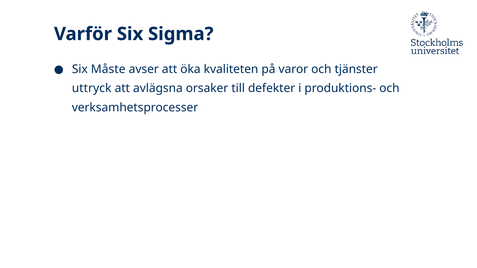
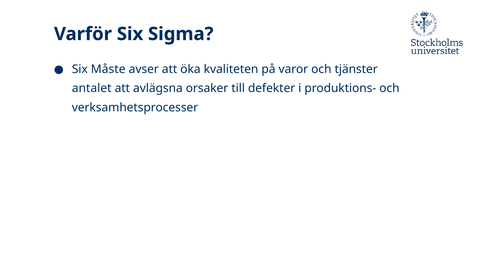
uttryck: uttryck -> antalet (92, 88)
